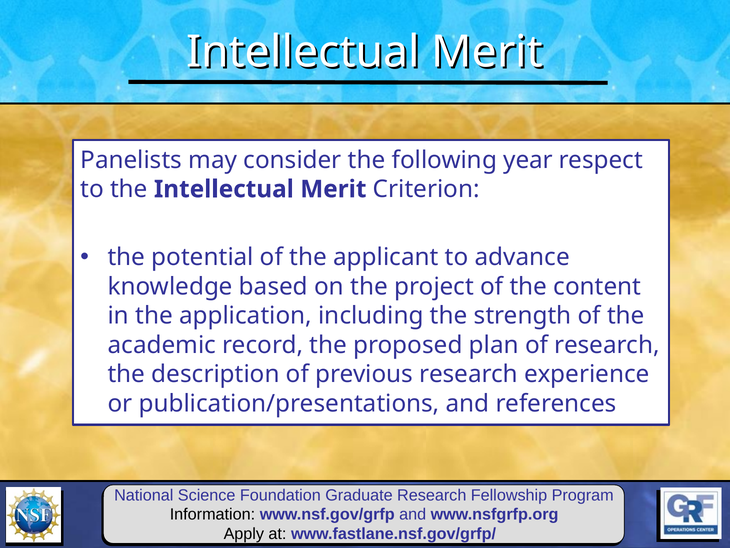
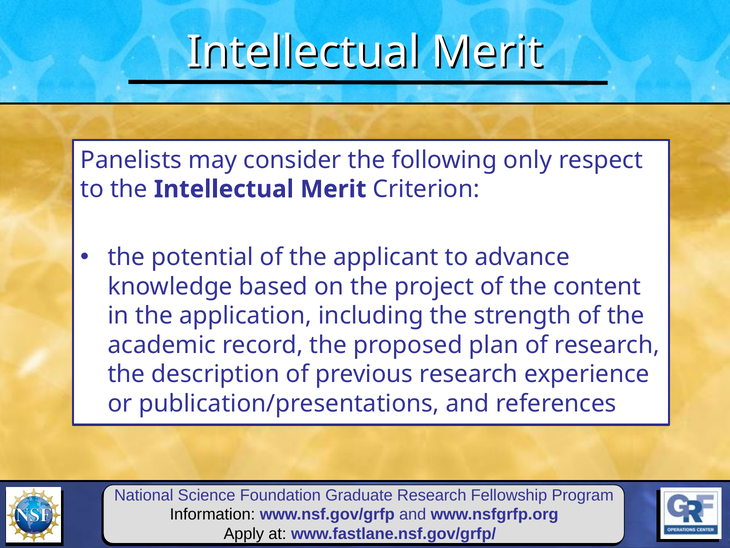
year: year -> only (528, 160)
